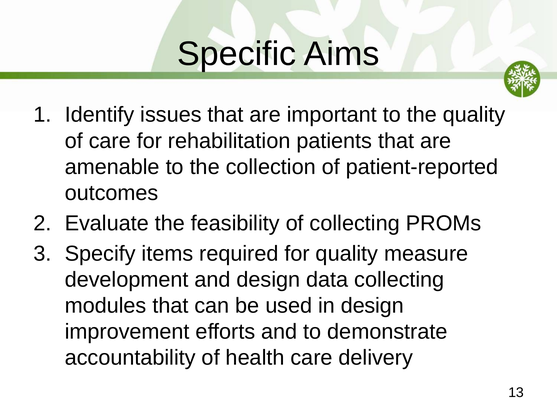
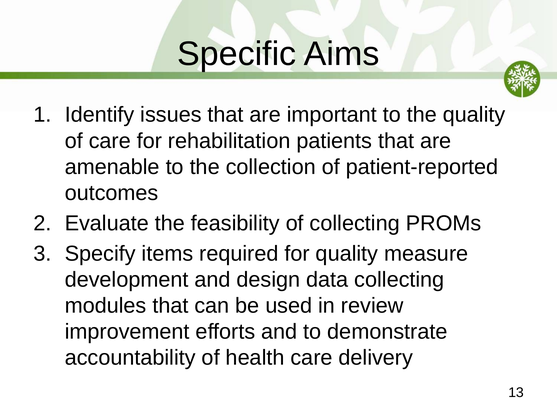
in design: design -> review (372, 306)
